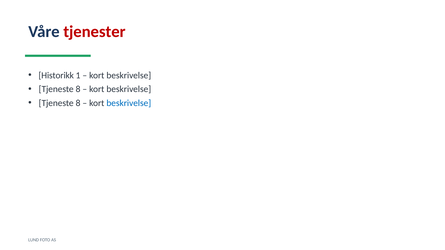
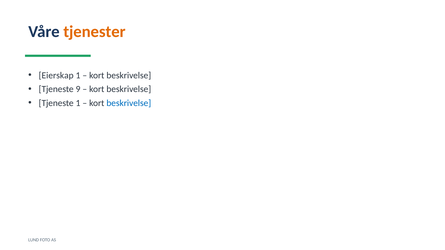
tjenester colour: red -> orange (94, 32)
Historikk: Historikk -> Eierskap (56, 75)
8: 8 -> 9 (78, 89)
8: 8 -> 1 (78, 103)
